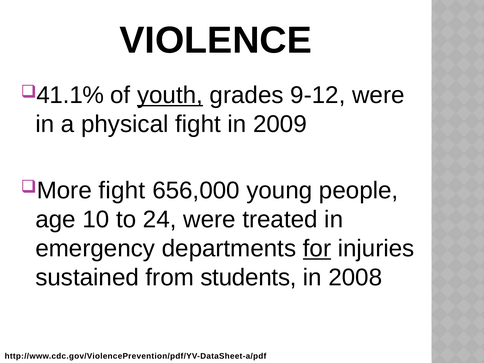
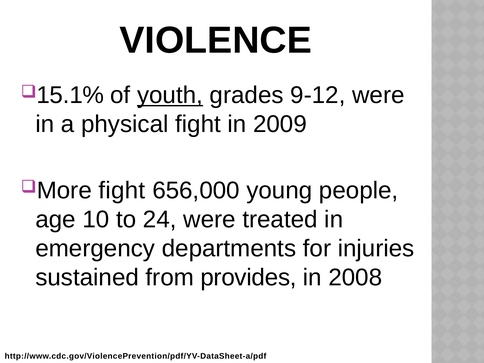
41.1%: 41.1% -> 15.1% (70, 95)
for underline: present -> none (317, 249)
students: students -> provides (248, 278)
